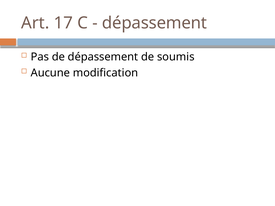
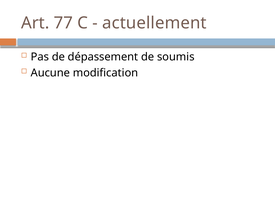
17: 17 -> 77 (63, 23)
dépassement: dépassement -> actuellement (154, 23)
